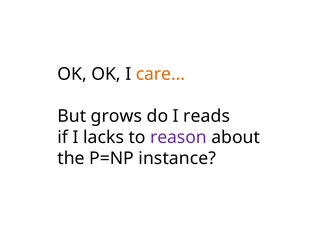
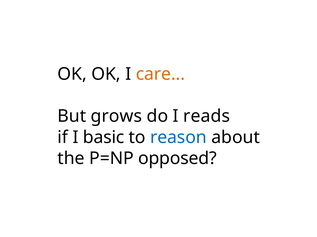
lacks: lacks -> basic (104, 138)
reason colour: purple -> blue (178, 138)
instance: instance -> opposed (177, 159)
